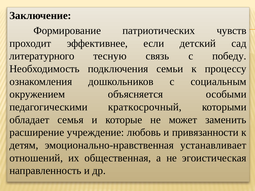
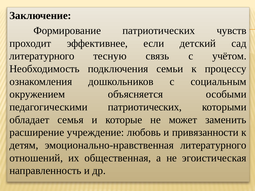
победу: победу -> учётом (229, 56)
педагогическими краткосрочный: краткосрочный -> патриотических (145, 107)
эмоционально-нравственная устанавливает: устанавливает -> литературного (213, 145)
